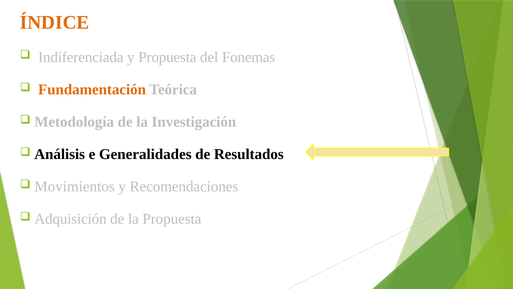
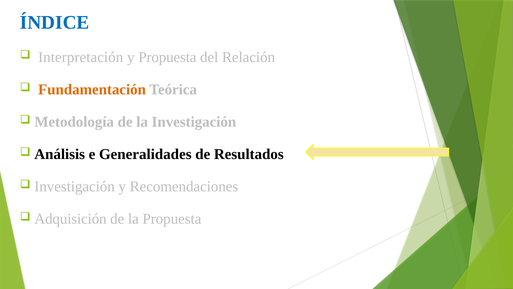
ÍNDICE colour: orange -> blue (55, 23)
Indiferenciada: Indiferenciada -> Interpretación (81, 57)
Fonemas: Fonemas -> Relación (249, 57)
Movimientos: Movimientos -> Investigación (75, 186)
